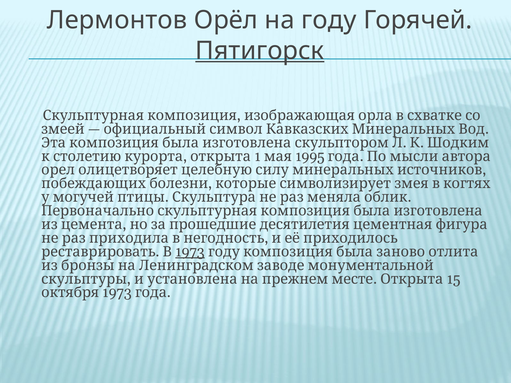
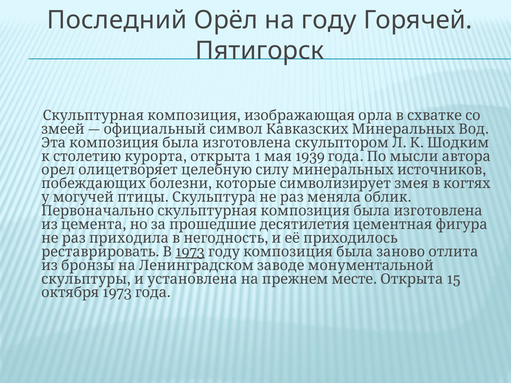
Лермонтов: Лермонтов -> Последний (117, 20)
Пятигорск underline: present -> none (260, 51)
1995: 1995 -> 1939 (310, 156)
